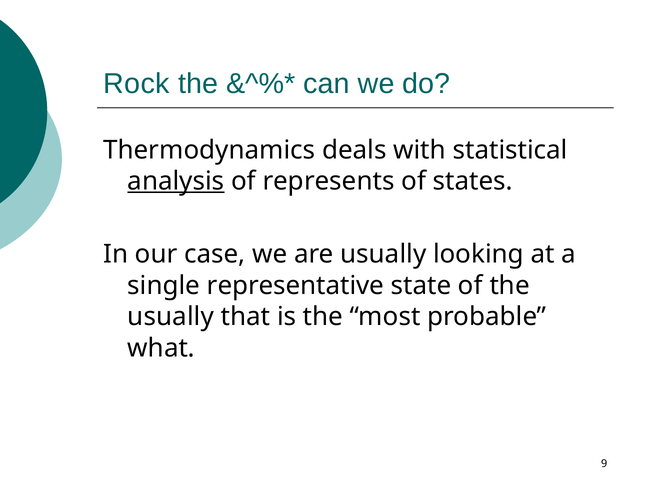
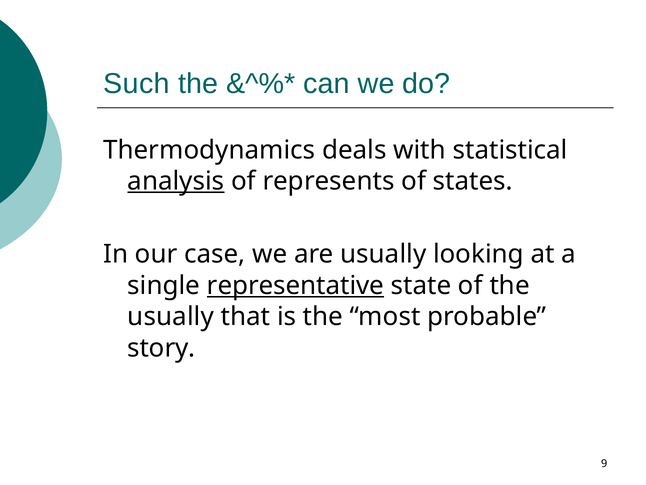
Rock: Rock -> Such (137, 84)
representative underline: none -> present (295, 285)
what: what -> story (161, 348)
